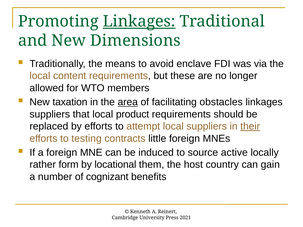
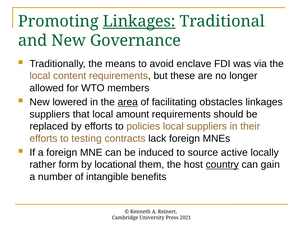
Dimensions: Dimensions -> Governance (136, 41)
taxation: taxation -> lowered (70, 102)
product: product -> amount (133, 114)
attempt: attempt -> policies (143, 126)
their underline: present -> none (250, 126)
little: little -> lack (157, 139)
country underline: none -> present (222, 165)
cognizant: cognizant -> intangible (107, 177)
